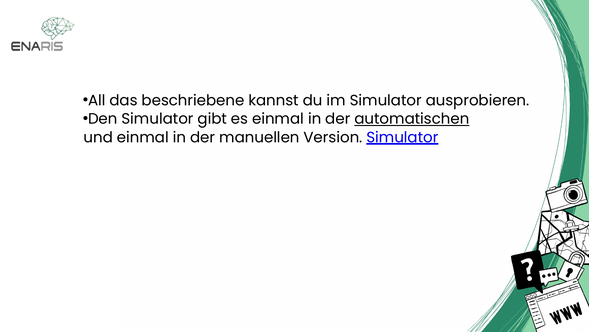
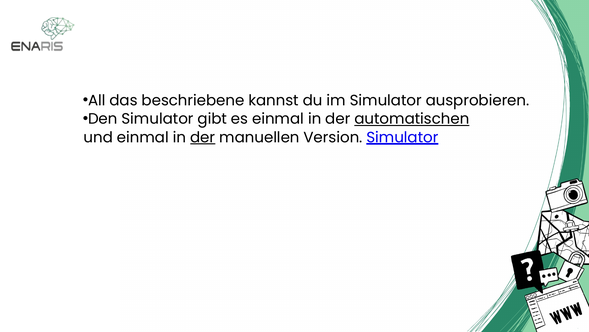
der underline: none -> present (203, 137)
